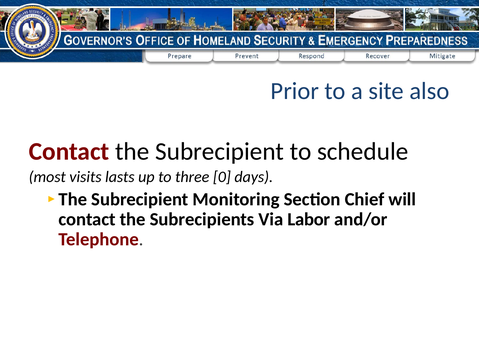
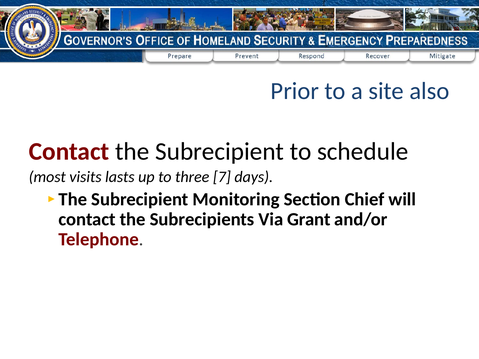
0: 0 -> 7 (222, 177)
Labor: Labor -> Grant (309, 220)
